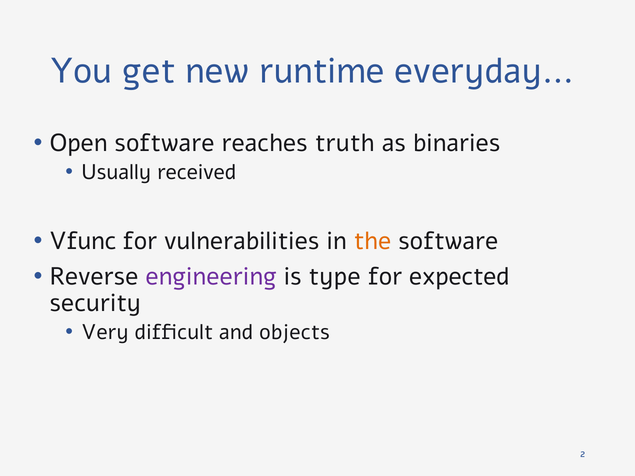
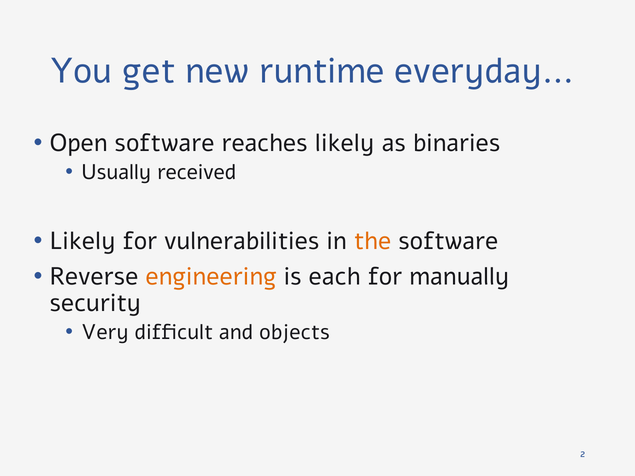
reaches truth: truth -> likely (345, 143)
Vfunc: Vfunc -> Likely (83, 241)
engineering colour: purple -> orange (211, 277)
type: type -> each (335, 277)
expected: expected -> manually (459, 277)
